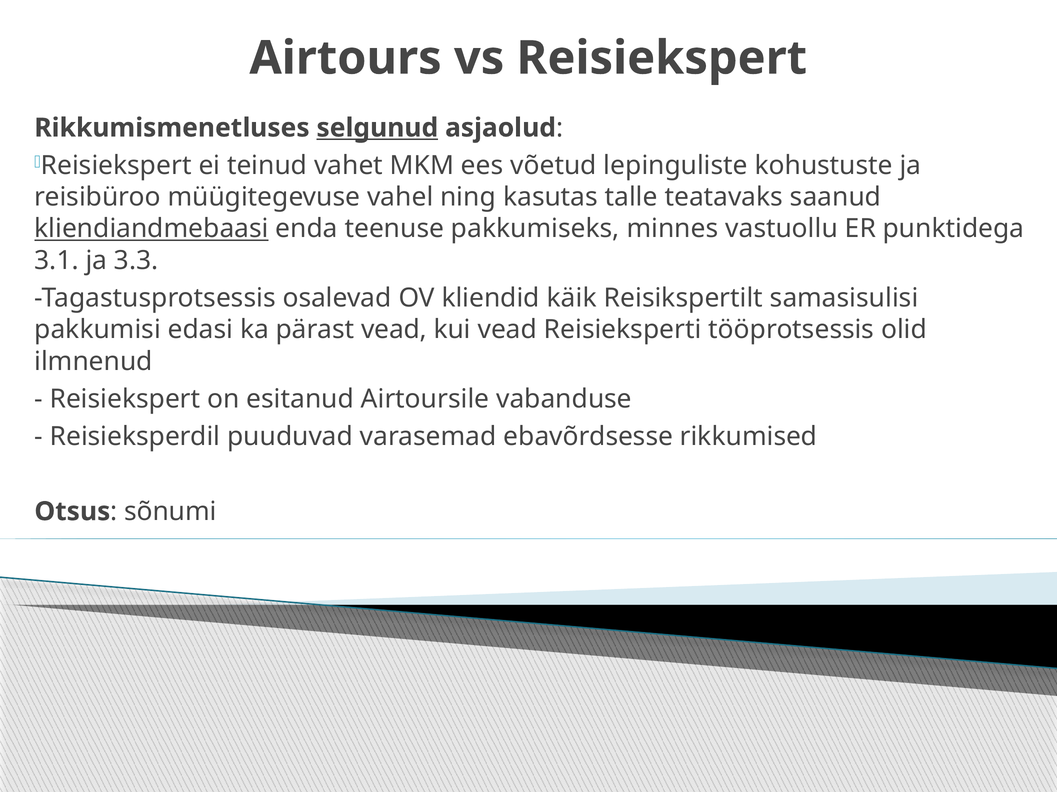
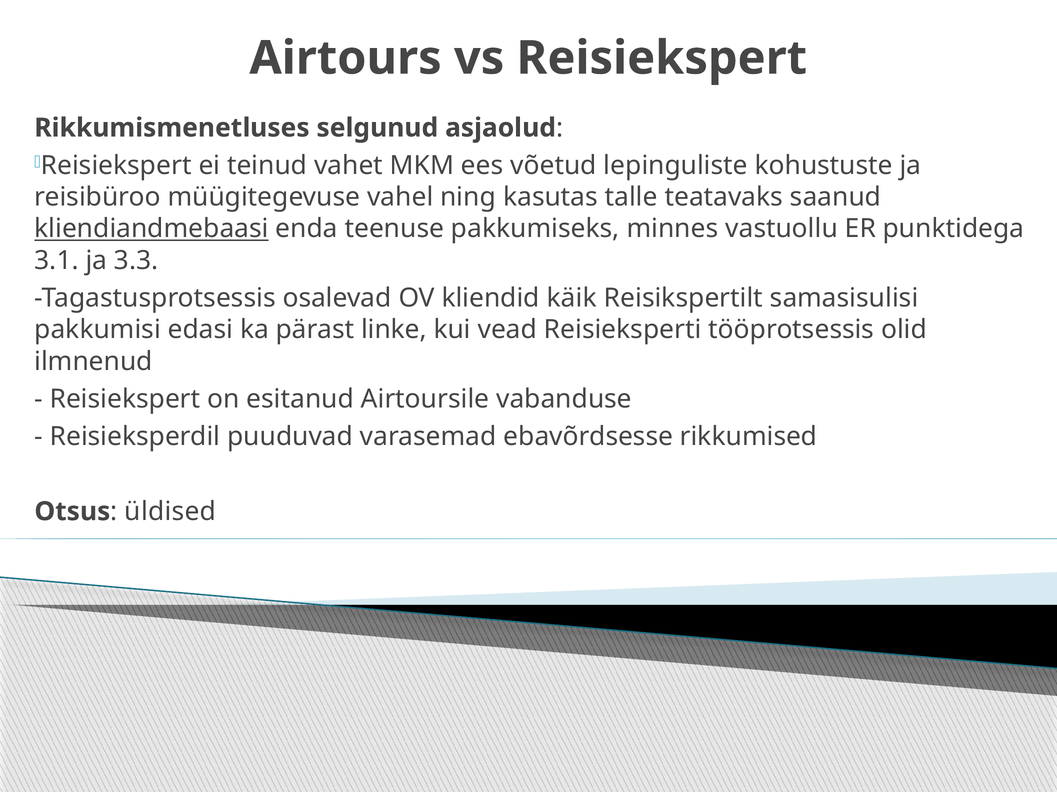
selgunud underline: present -> none (377, 128)
pärast vead: vead -> linke (394, 330)
sõnumi: sõnumi -> üldised (170, 512)
